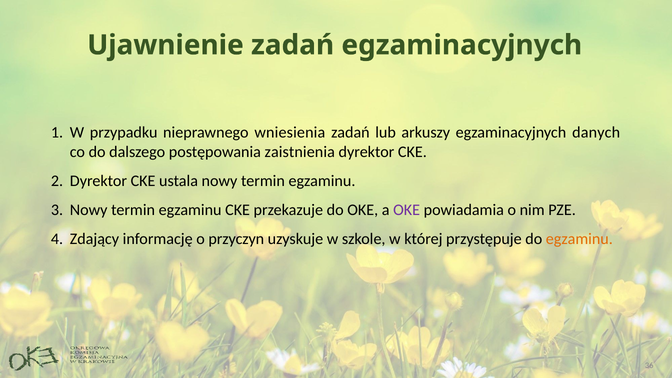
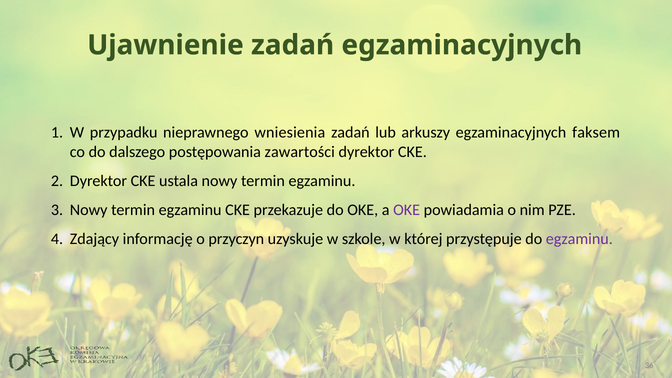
danych: danych -> faksem (596, 133)
zaistnienia: zaistnienia -> zawartości (300, 152)
egzaminu colour: orange -> purple (579, 239)
